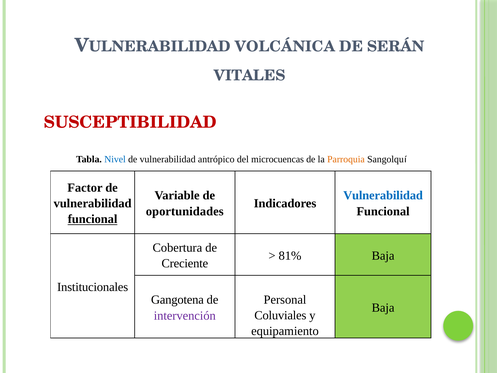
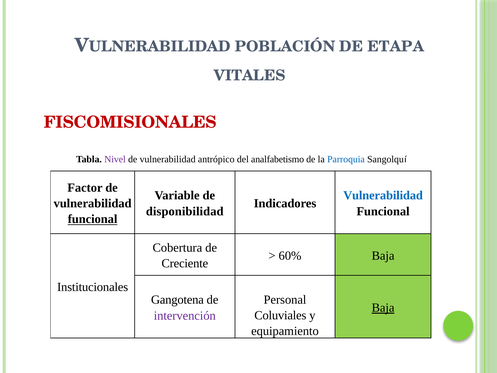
VOLCÁNICA: VOLCÁNICA -> POBLACIÓN (285, 47)
SERÁN: SERÁN -> ETAPA (396, 47)
SUSCEPTIBILIDAD: SUSCEPTIBILIDAD -> FISCOMISIONALES (130, 122)
Nivel colour: blue -> purple (115, 159)
microcuencas: microcuencas -> analfabetismo (278, 159)
Parroquia colour: orange -> blue (346, 159)
oportunidades: oportunidades -> disponibilidad (185, 211)
81%: 81% -> 60% (290, 255)
Baja underline: none -> present (383, 308)
